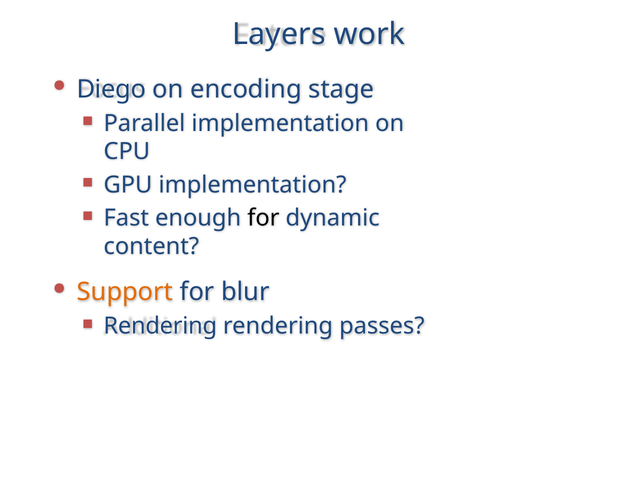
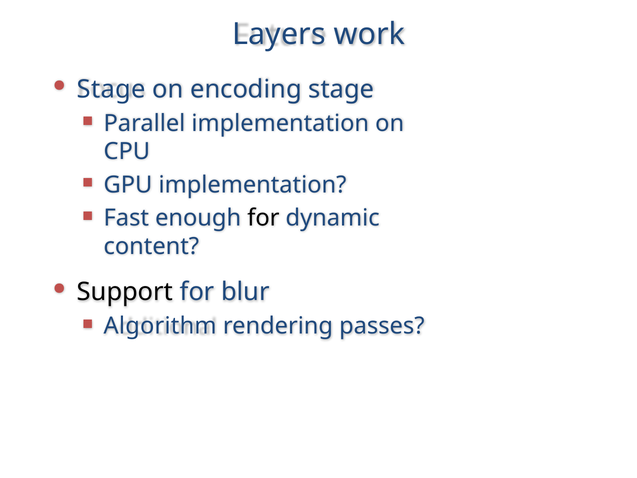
Diego: Diego -> Stage (111, 89)
Support colour: orange -> black (125, 292)
Rendering: Rendering -> Algorithm (160, 326)
